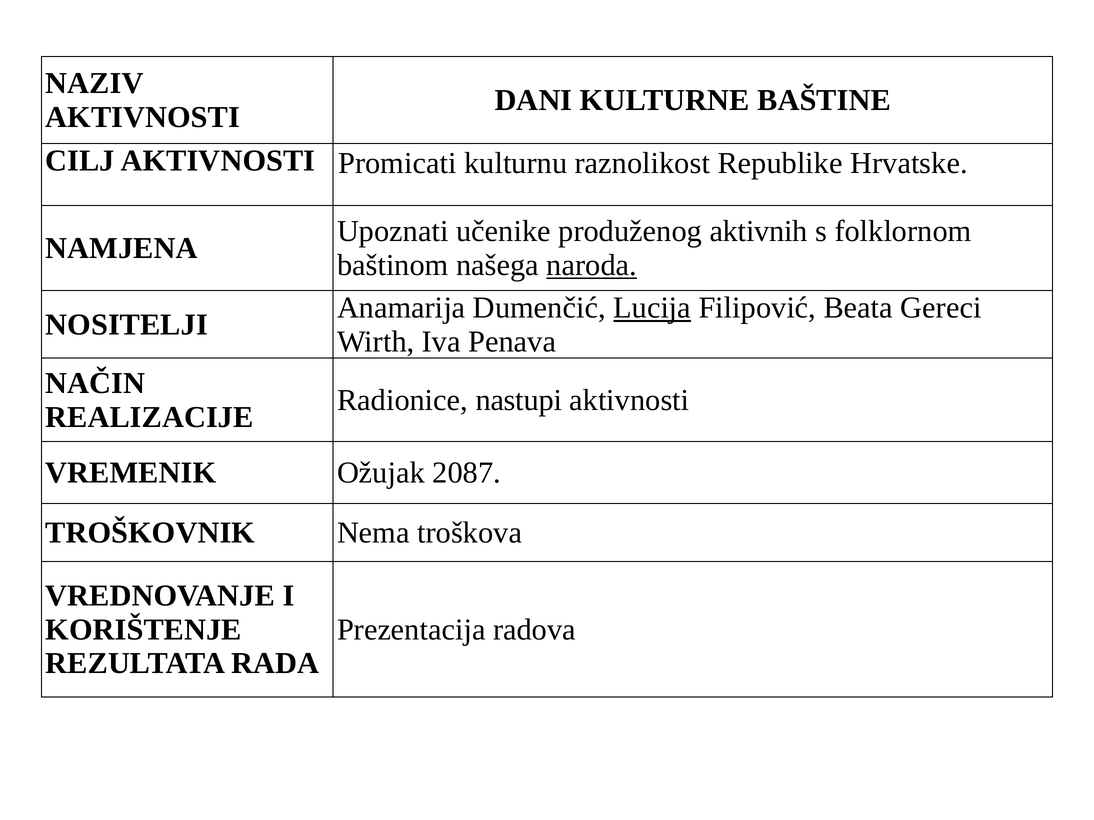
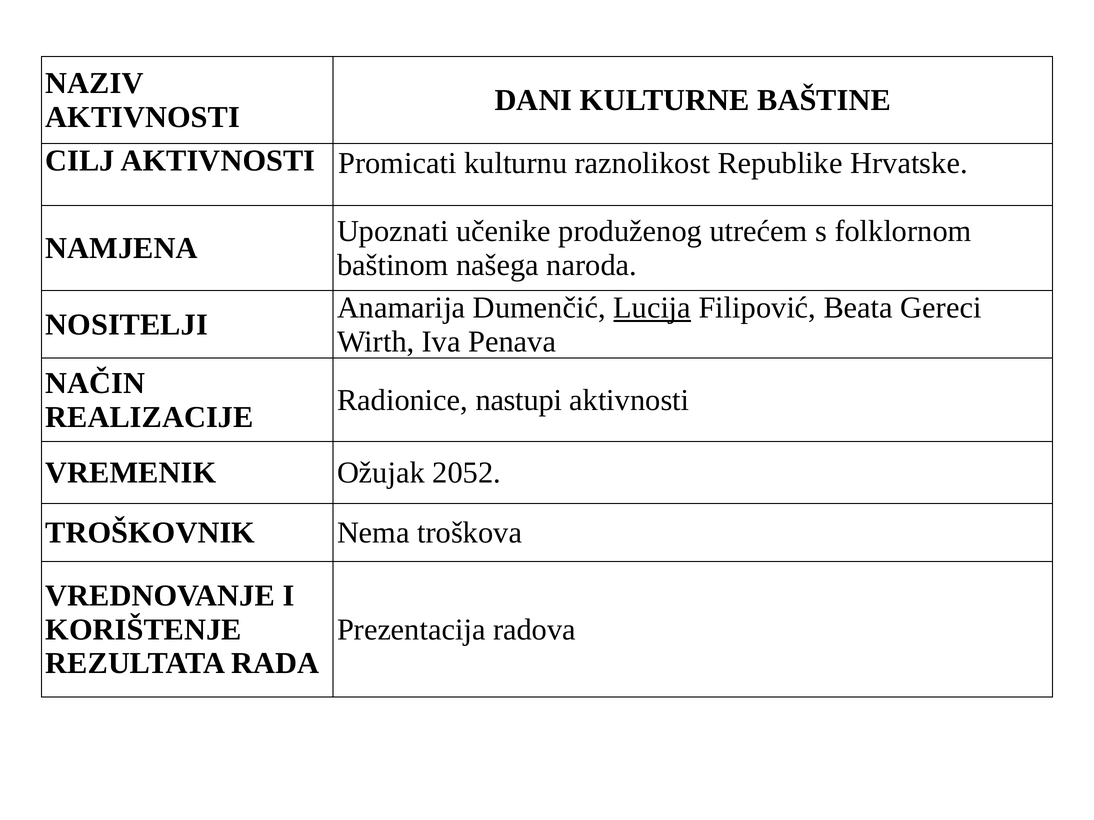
aktivnih: aktivnih -> utrećem (759, 232)
naroda underline: present -> none (592, 265)
2087: 2087 -> 2052 (467, 473)
